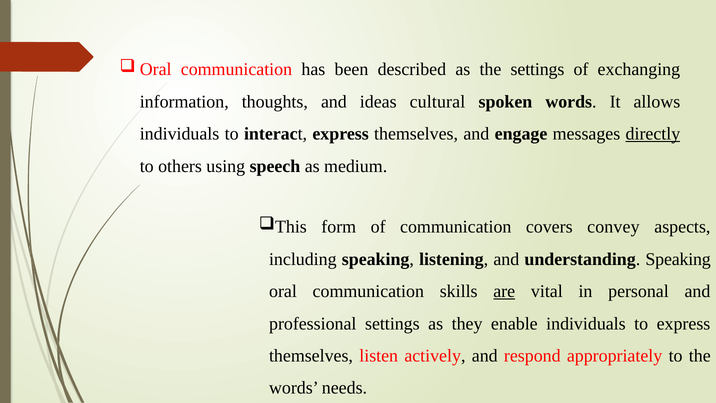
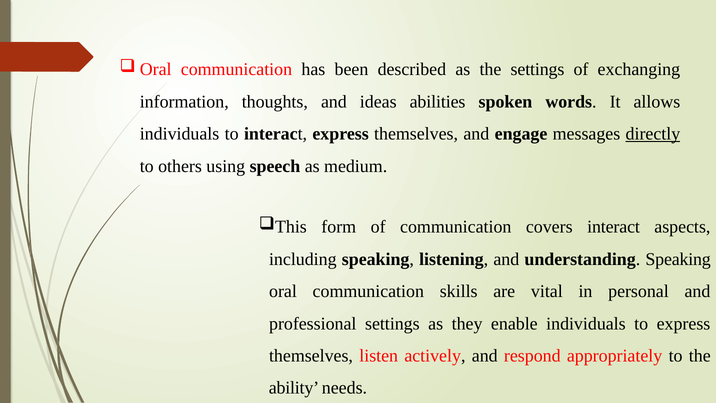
cultural: cultural -> abilities (438, 102)
covers convey: convey -> interact (614, 227)
are underline: present -> none (504, 291)
words: words -> ability (294, 388)
